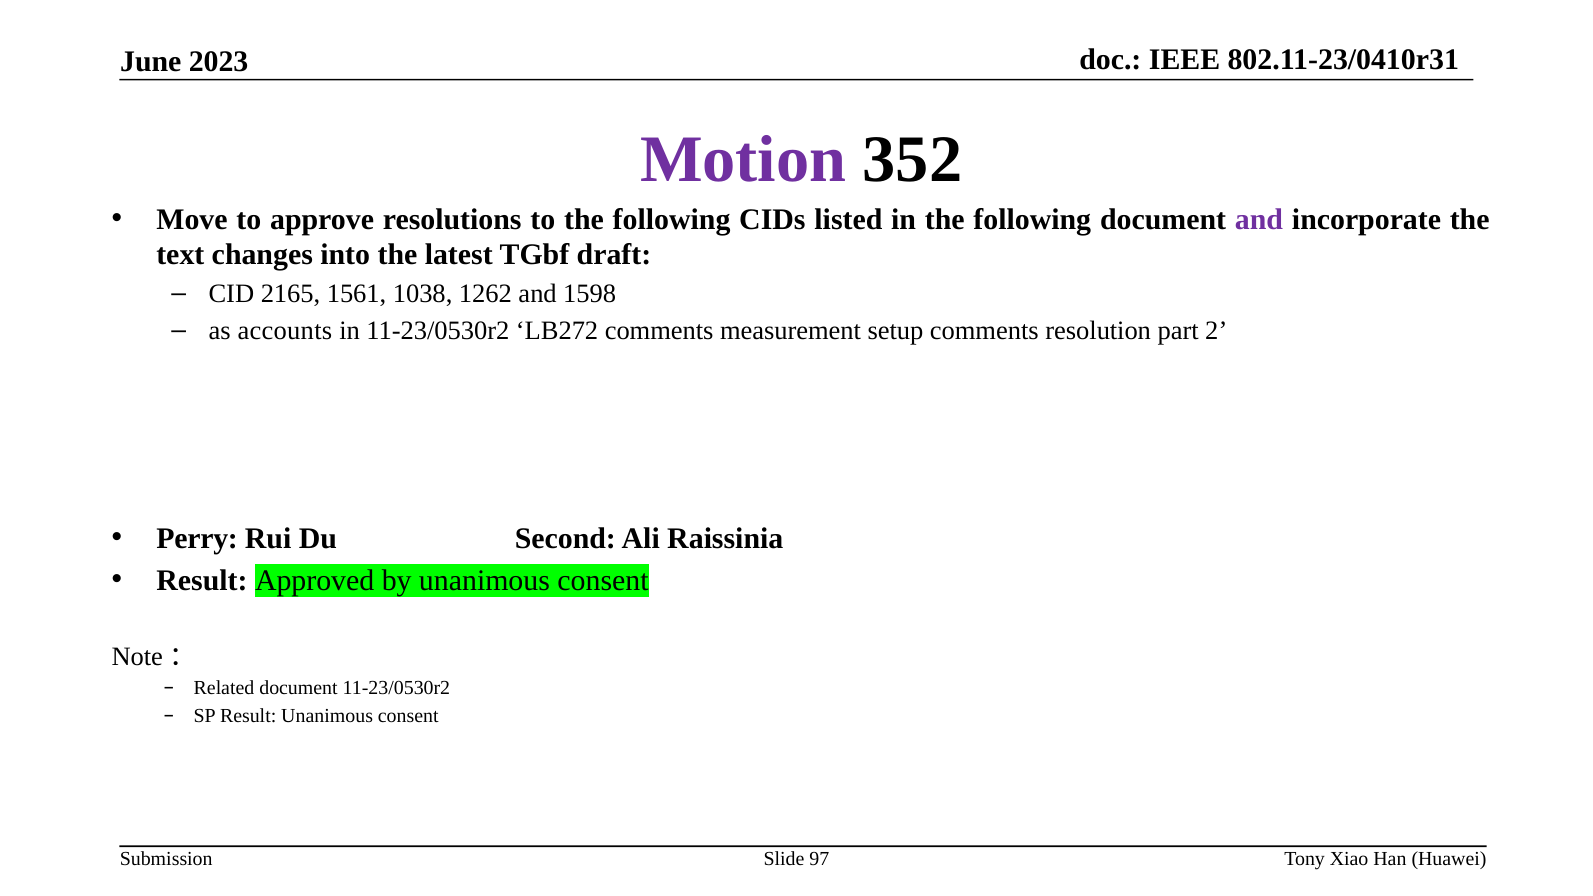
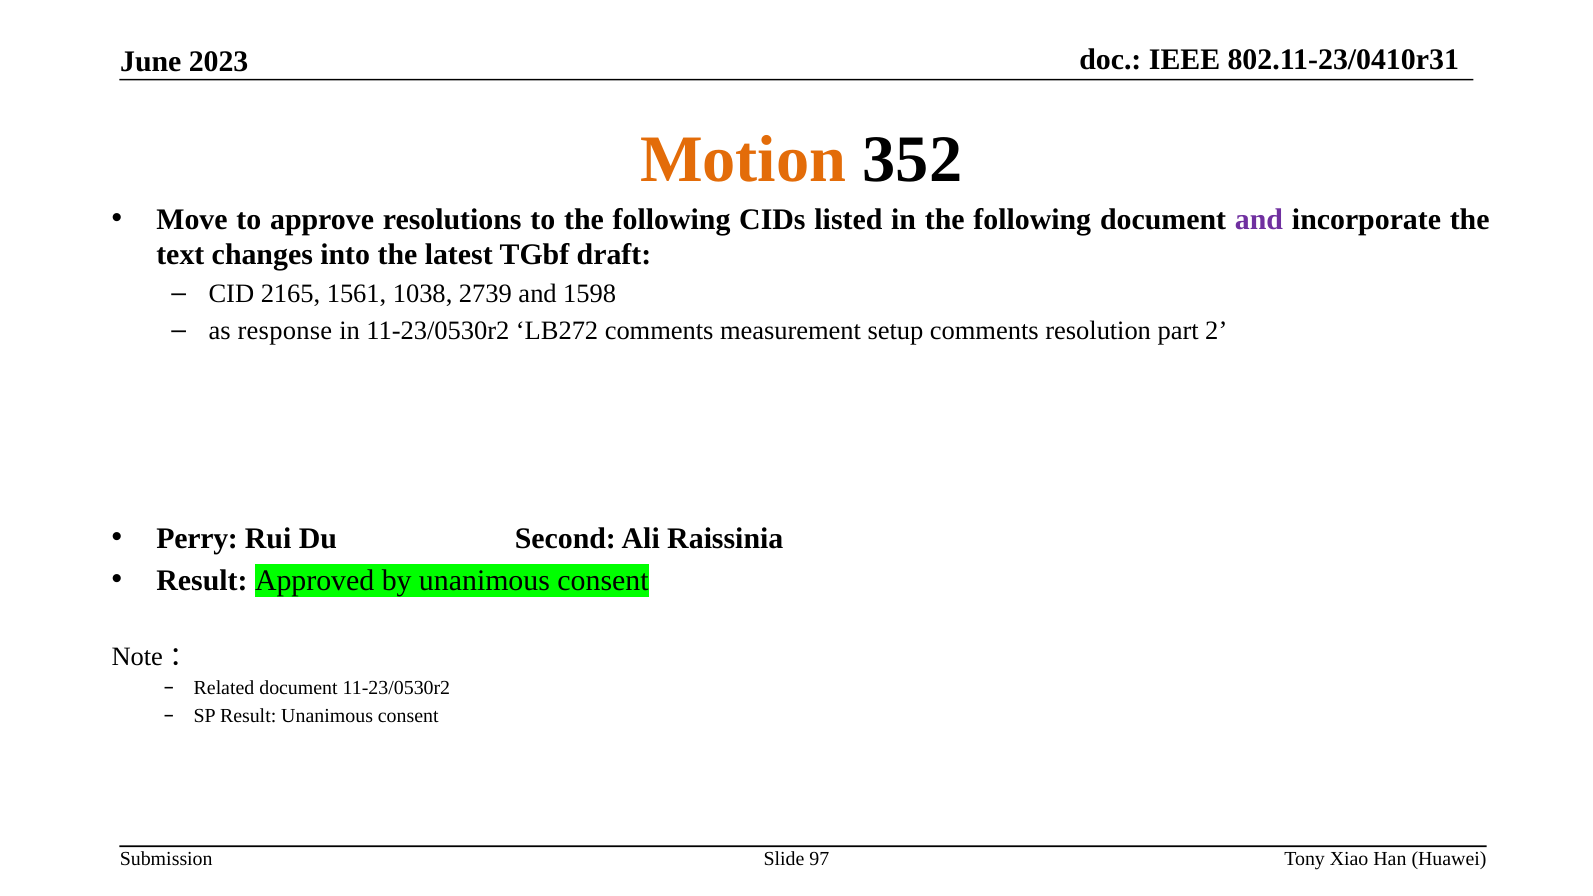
Motion colour: purple -> orange (743, 160)
1262: 1262 -> 2739 (485, 294)
accounts: accounts -> response (285, 331)
